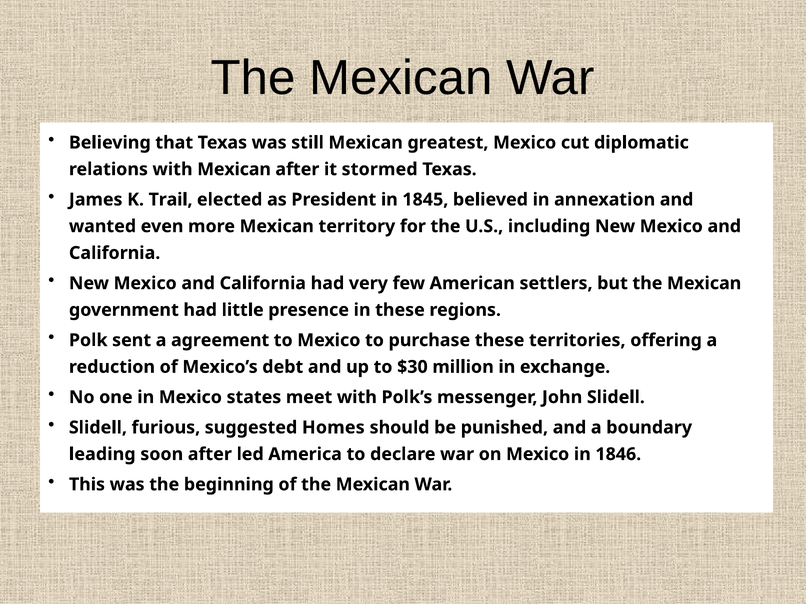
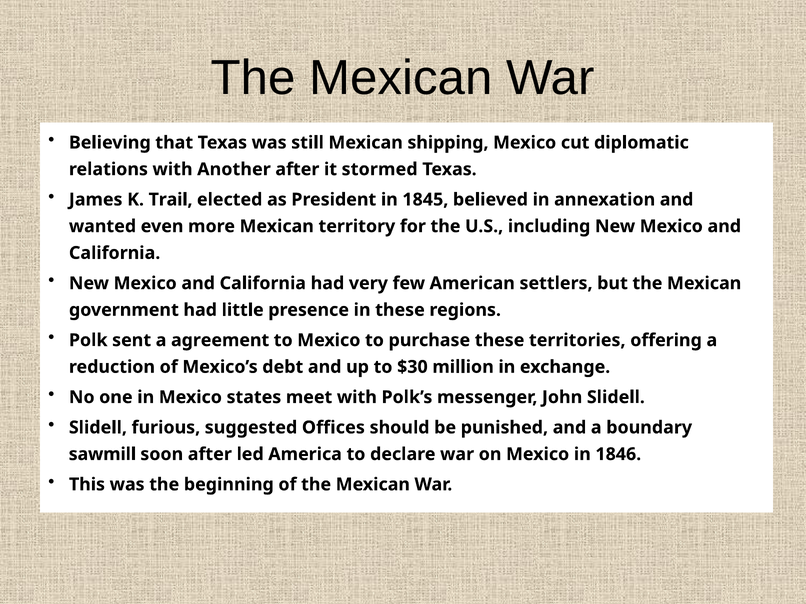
greatest: greatest -> shipping (448, 143)
with Mexican: Mexican -> Another (234, 169)
Homes: Homes -> Offices (333, 428)
leading: leading -> sawmill (102, 455)
